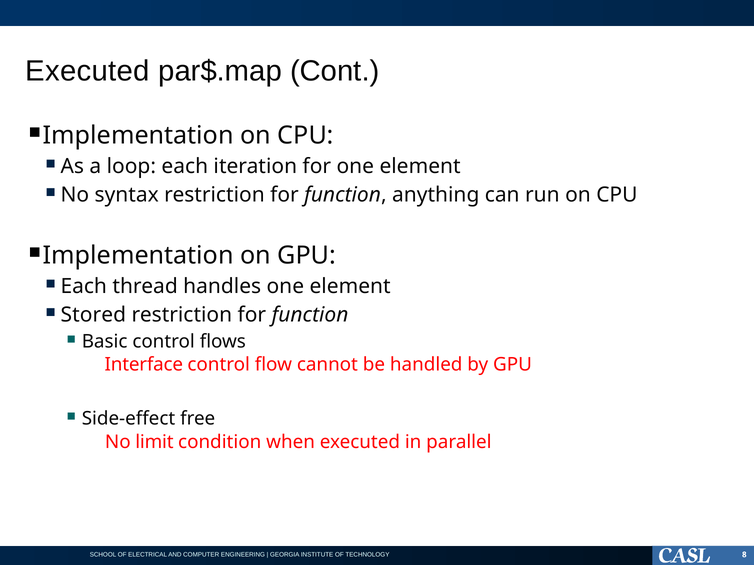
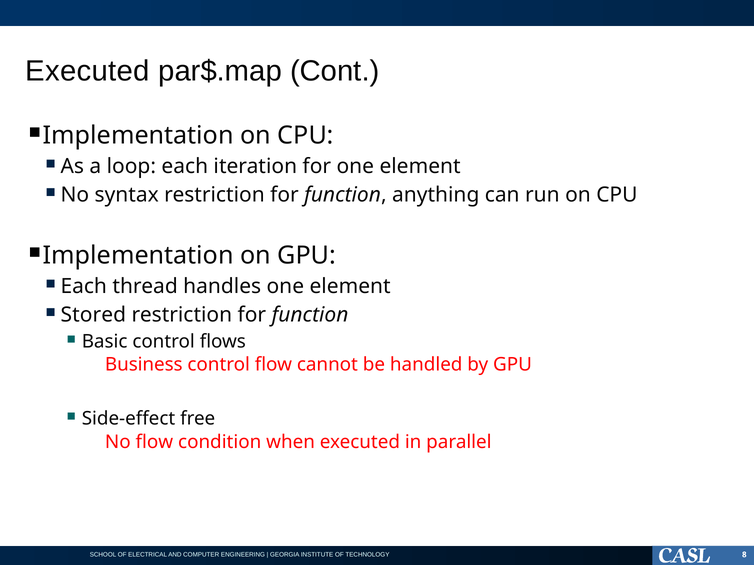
Interface: Interface -> Business (144, 365)
No limit: limit -> flow (154, 443)
